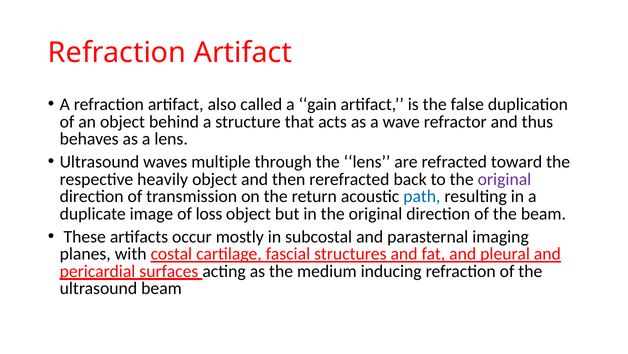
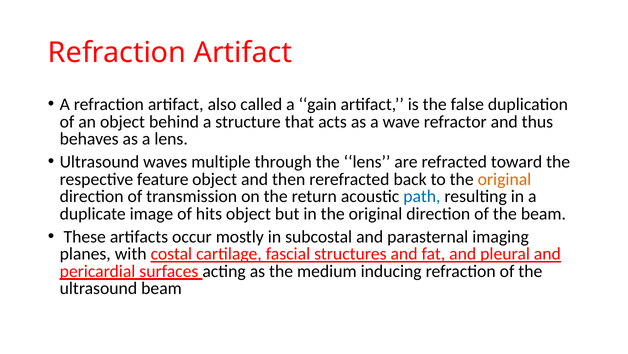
heavily: heavily -> feature (163, 179)
original colour: purple -> orange (504, 179)
loss: loss -> hits (209, 213)
